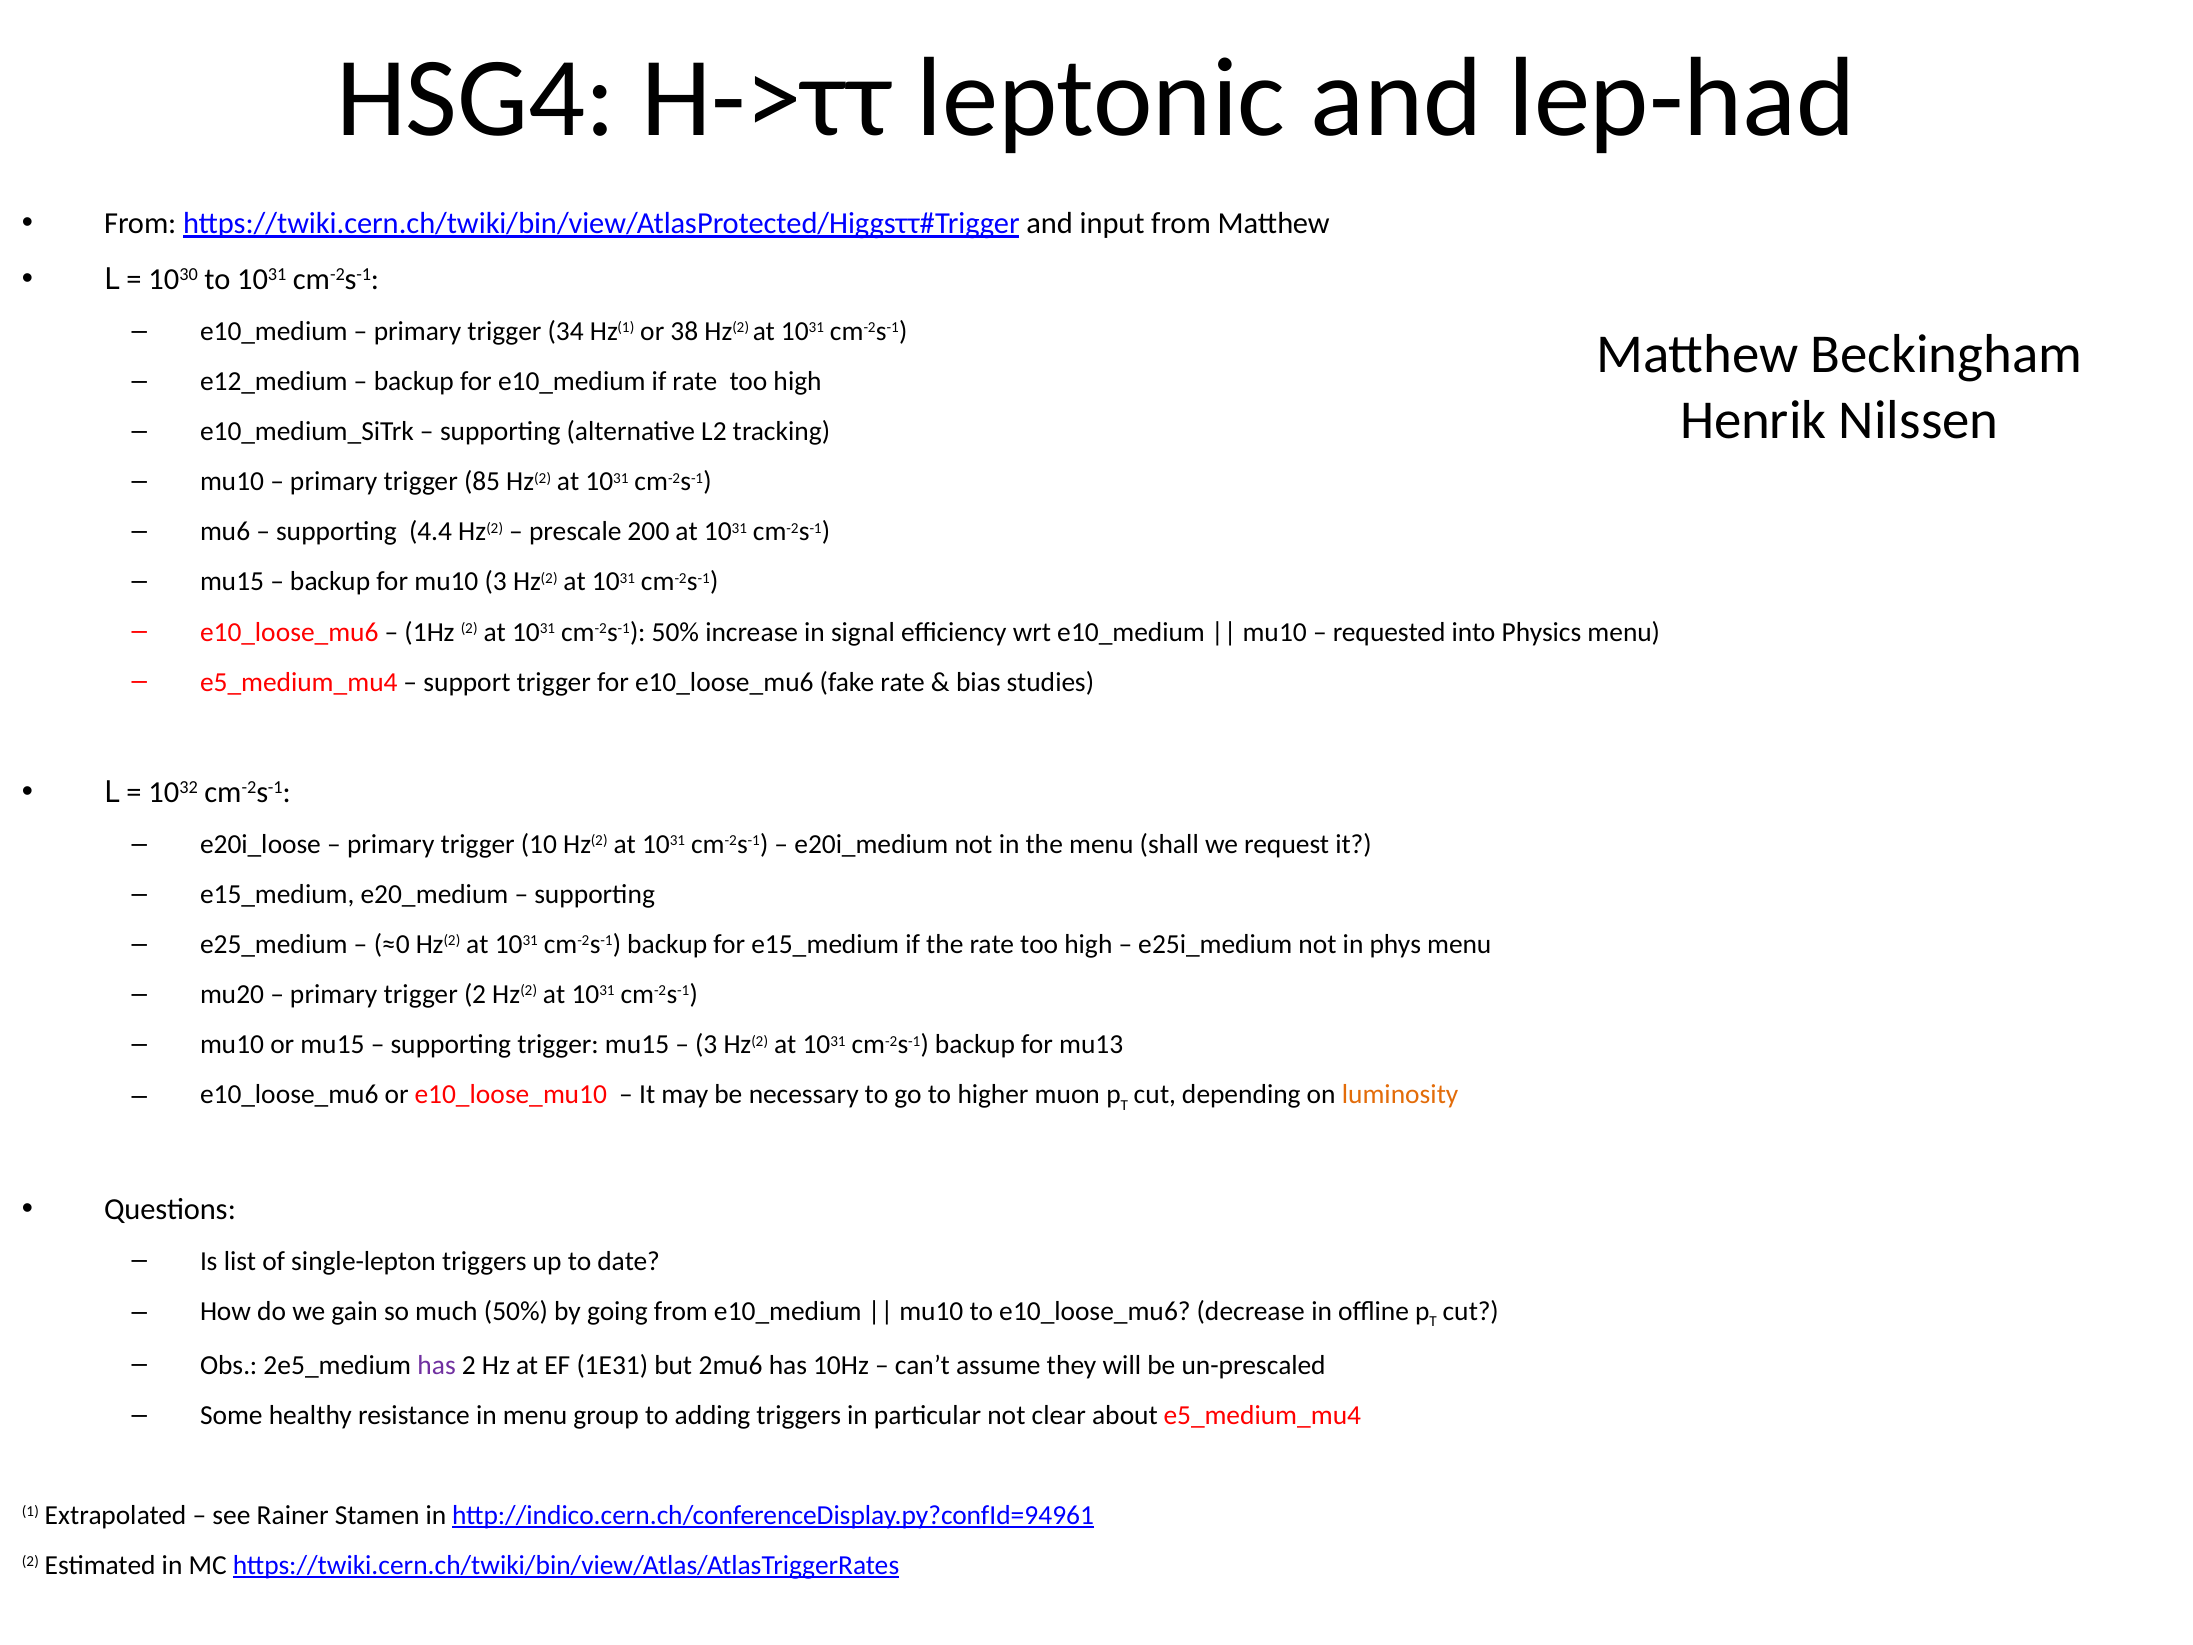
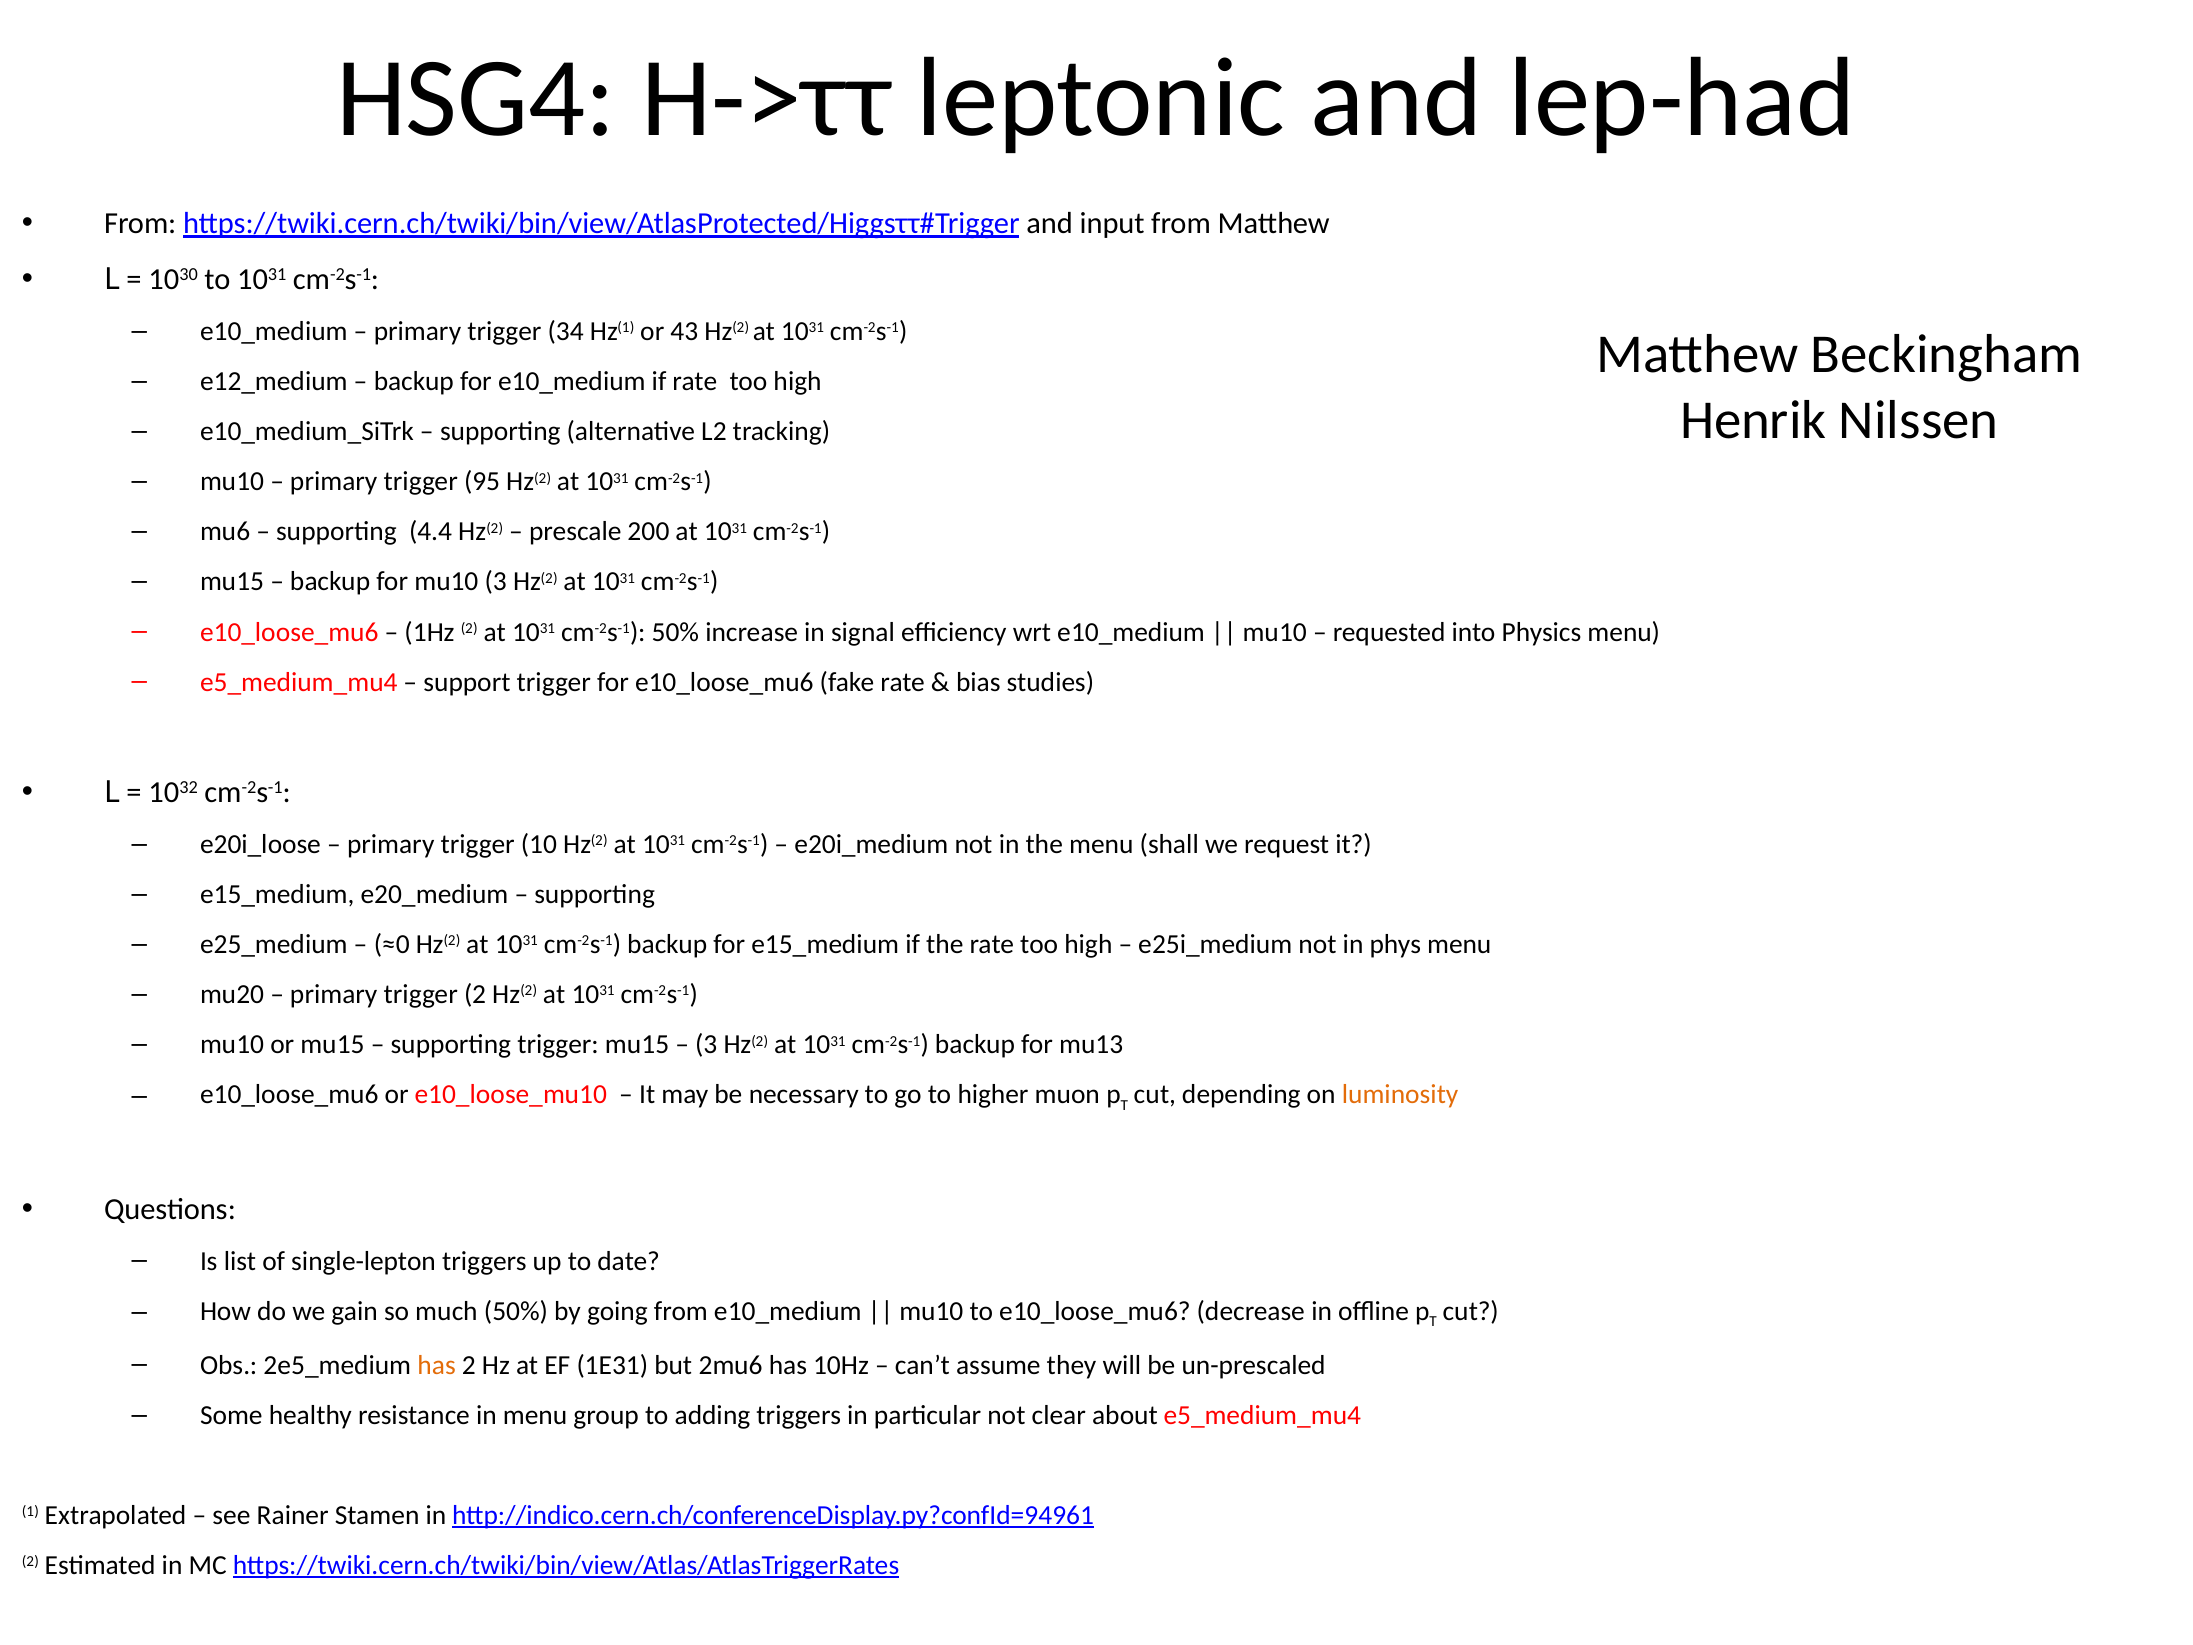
38: 38 -> 43 (684, 331)
85: 85 -> 95 (482, 482)
has colour: purple -> orange (437, 1365)
